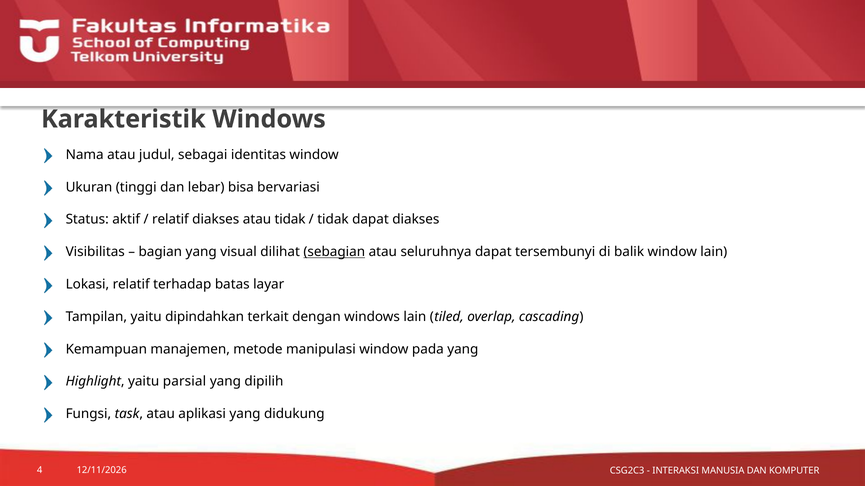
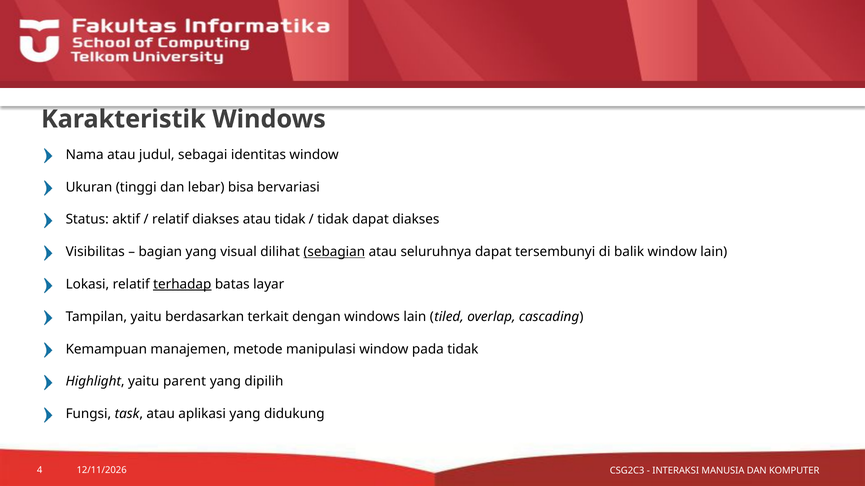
terhadap underline: none -> present (182, 285)
dipindahkan: dipindahkan -> berdasarkan (205, 317)
pada yang: yang -> tidak (463, 349)
parsial: parsial -> parent (185, 382)
